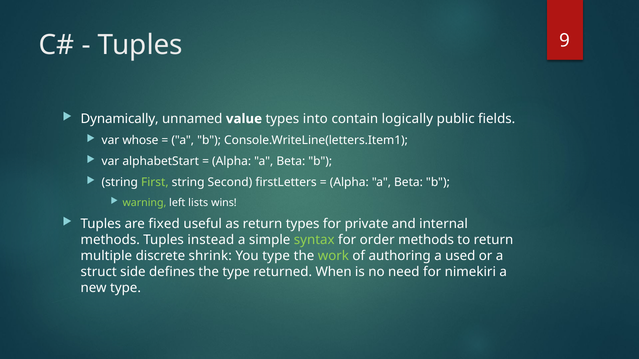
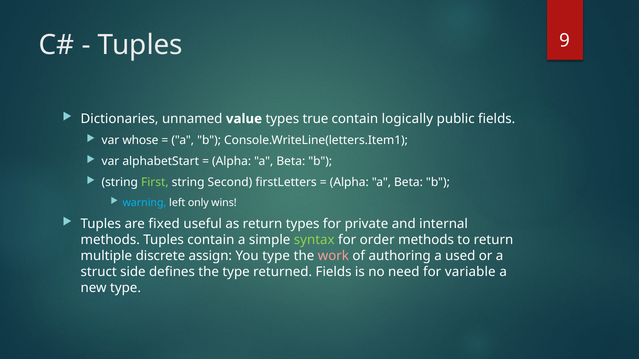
Dynamically: Dynamically -> Dictionaries (120, 119)
into: into -> true (315, 119)
warning colour: light green -> light blue (144, 203)
lists: lists -> only (198, 203)
Tuples instead: instead -> contain (211, 240)
shrink: shrink -> assign (210, 256)
work colour: light green -> pink (333, 256)
returned When: When -> Fields (334, 272)
nimekiri: nimekiri -> variable (470, 272)
